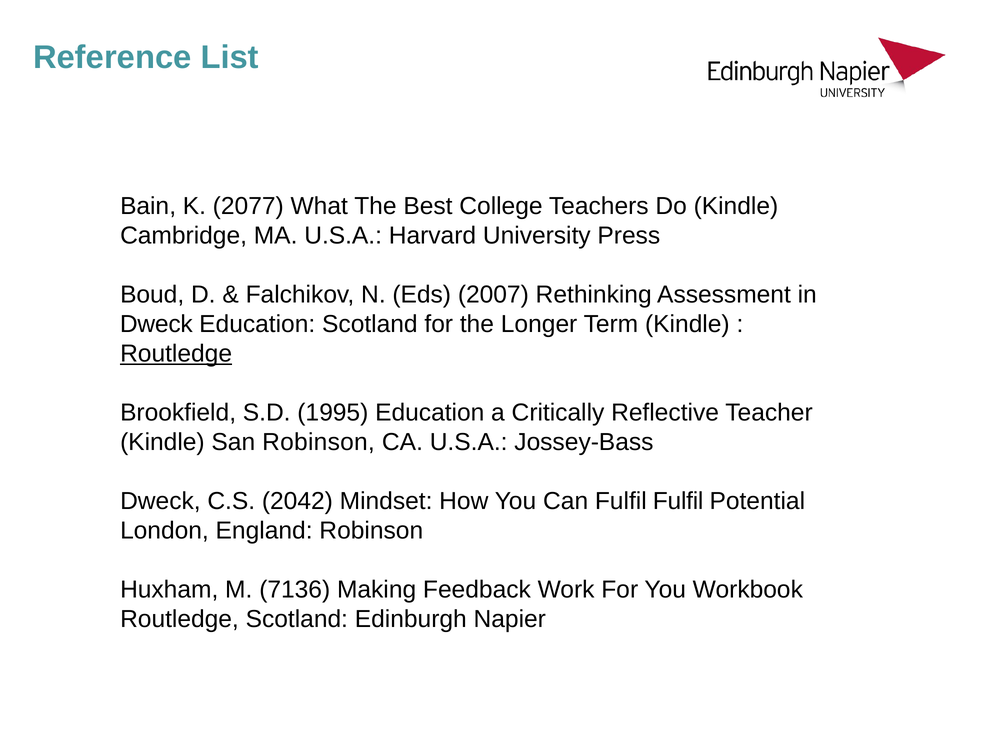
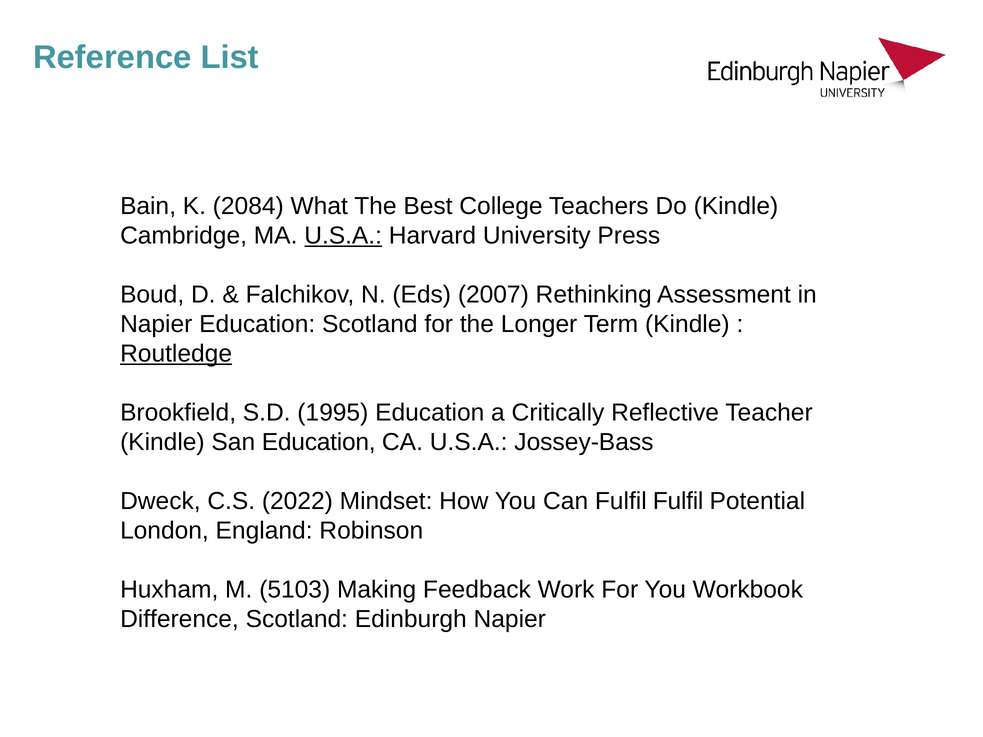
2077: 2077 -> 2084 (248, 206)
U.S.A underline: none -> present (343, 236)
Dweck: Dweck -> Napier (156, 324)
San Robinson: Robinson -> Education (319, 442)
2042: 2042 -> 2022 (297, 501)
7136: 7136 -> 5103 (295, 590)
Routledge: Routledge -> Difference (179, 619)
